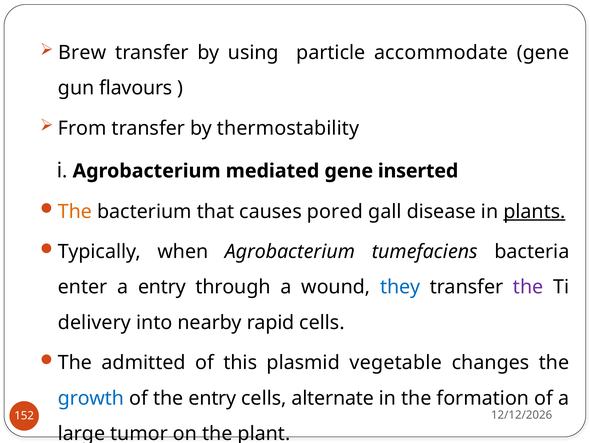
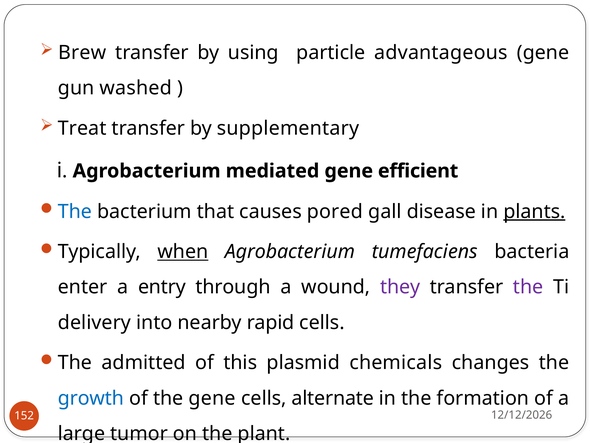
accommodate: accommodate -> advantageous (441, 52)
flavours: flavours -> washed (136, 88)
From: From -> Treat (82, 128)
thermostability: thermostability -> supplementary (288, 128)
inserted: inserted -> efficient (418, 171)
The colour: orange -> blue (75, 211)
when underline: none -> present (183, 251)
they colour: blue -> purple (400, 287)
vegetable: vegetable -> chemicals (396, 362)
the entry: entry -> gene (212, 398)
